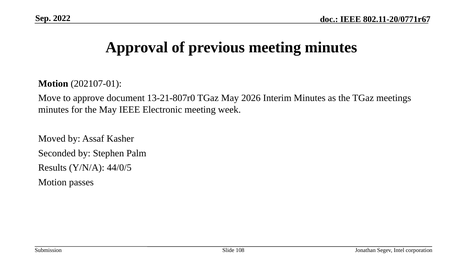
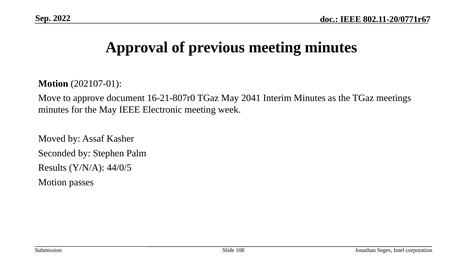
13-21-807r0: 13-21-807r0 -> 16-21-807r0 (171, 98)
2026: 2026 -> 2041 (251, 98)
